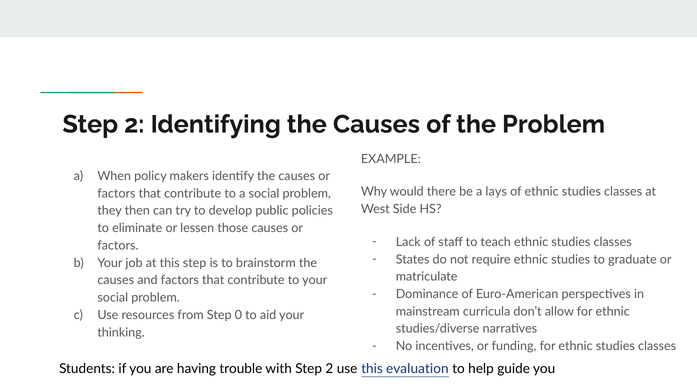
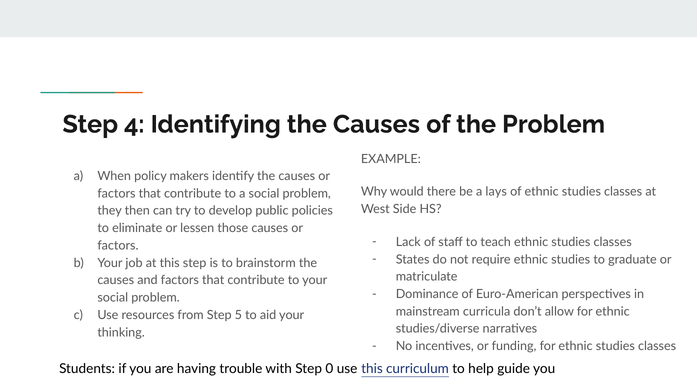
2: 2 -> 4 (134, 124)
0: 0 -> 5 (238, 315)
with Step 2: 2 -> 0 (329, 369)
evaluation: evaluation -> curriculum (417, 369)
